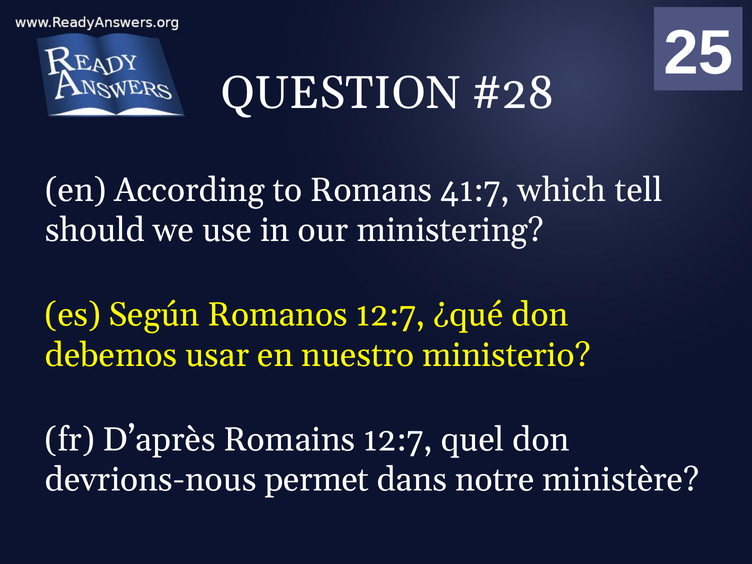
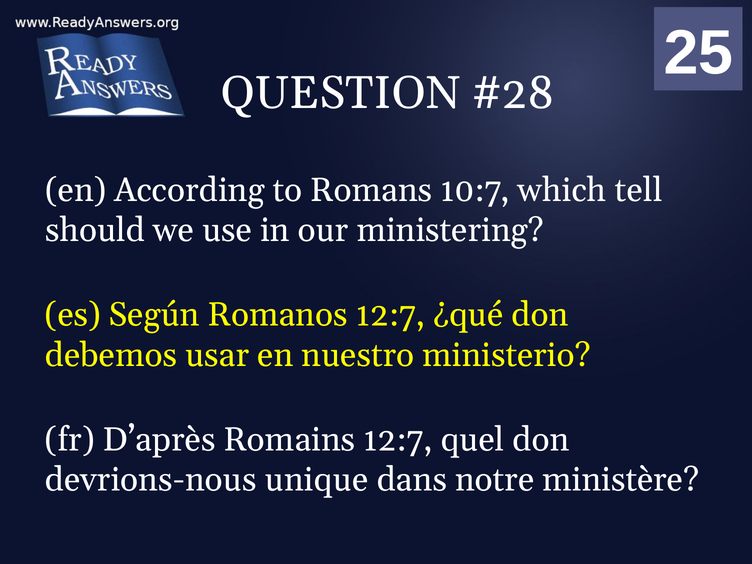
41:7: 41:7 -> 10:7 (475, 190)
permet: permet -> unique (317, 480)
